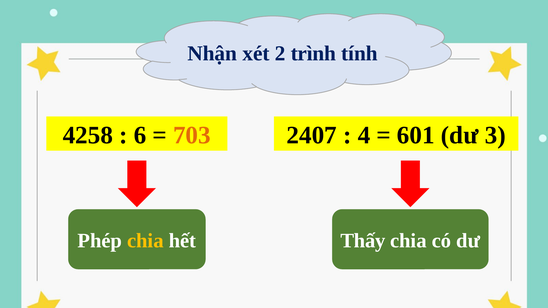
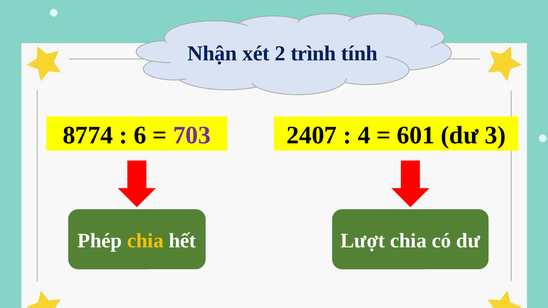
4258: 4258 -> 8774 (88, 135)
703 colour: orange -> purple (192, 135)
Thấy: Thấy -> Lượt (363, 241)
